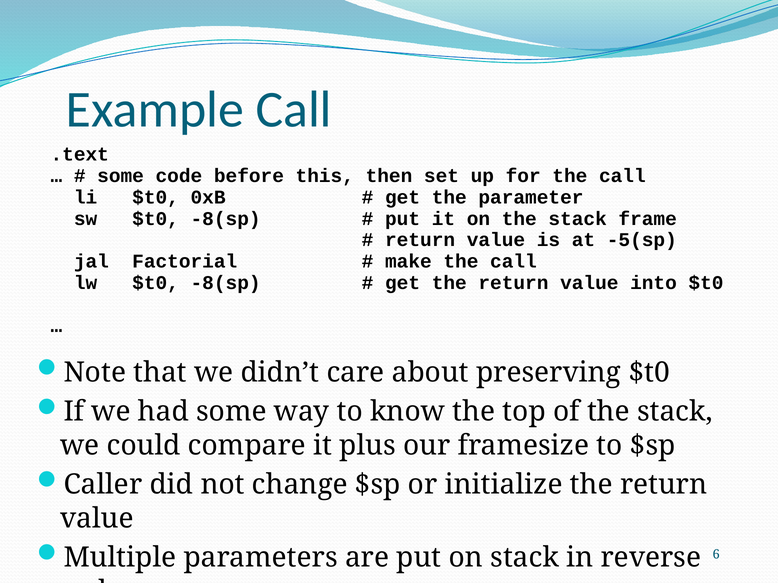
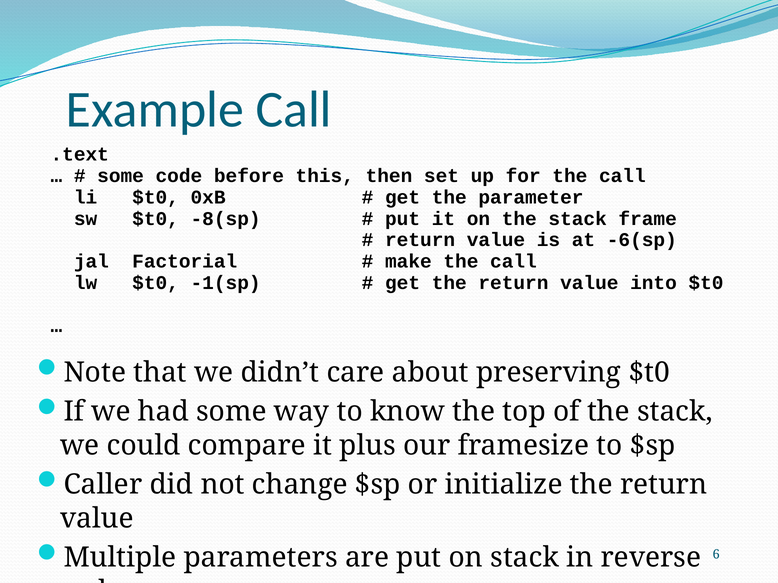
-5(sp: -5(sp -> -6(sp (642, 240)
lw $t0 -8(sp: -8(sp -> -1(sp (226, 283)
